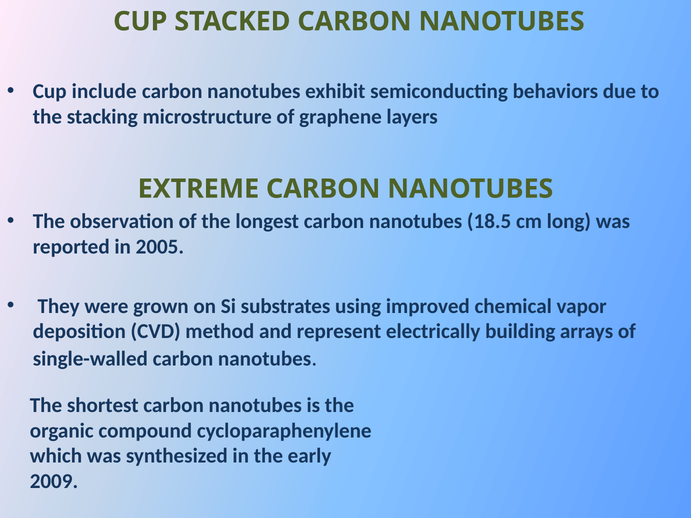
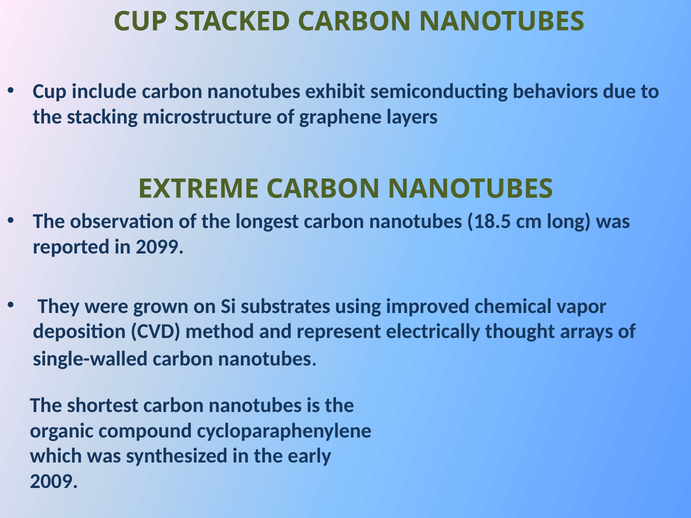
2005: 2005 -> 2099 (160, 247)
building: building -> thought (520, 332)
